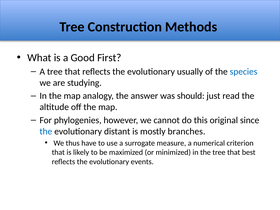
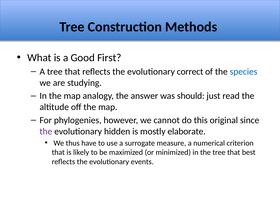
usually: usually -> correct (190, 72)
the colour: blue -> purple (46, 131)
distant: distant -> hidden (117, 131)
branches: branches -> elaborate (187, 131)
